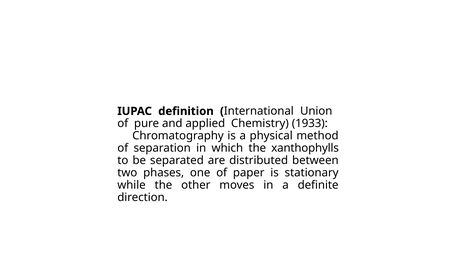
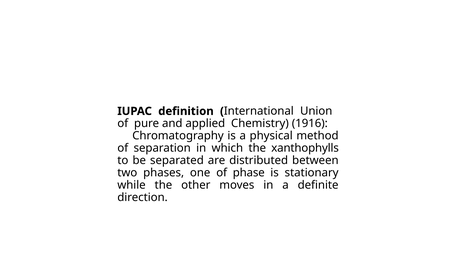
1933: 1933 -> 1916 (310, 123)
paper: paper -> phase (249, 173)
